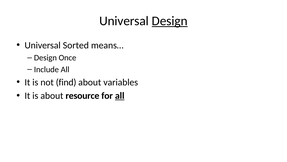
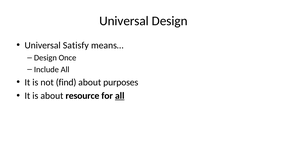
Design underline: present -> none (170, 21)
Sorted: Sorted -> Satisfy (76, 45)
variables: variables -> purposes (121, 82)
